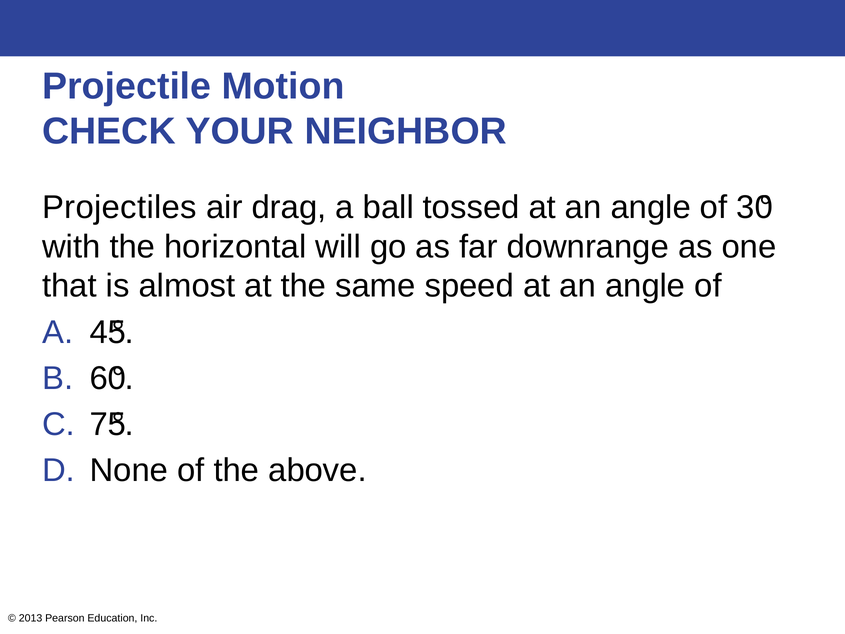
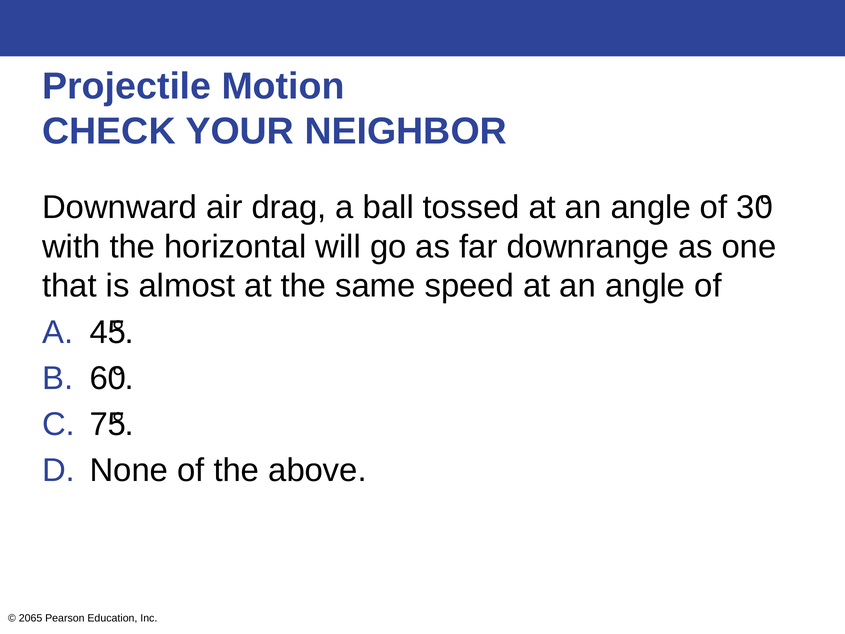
Projectiles: Projectiles -> Downward (120, 207)
2013: 2013 -> 2065 (31, 618)
